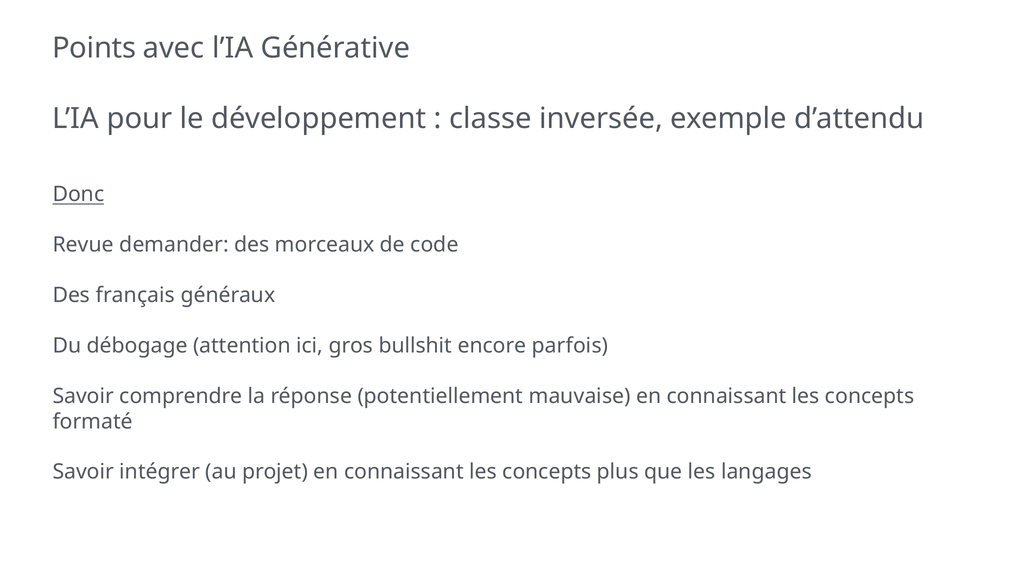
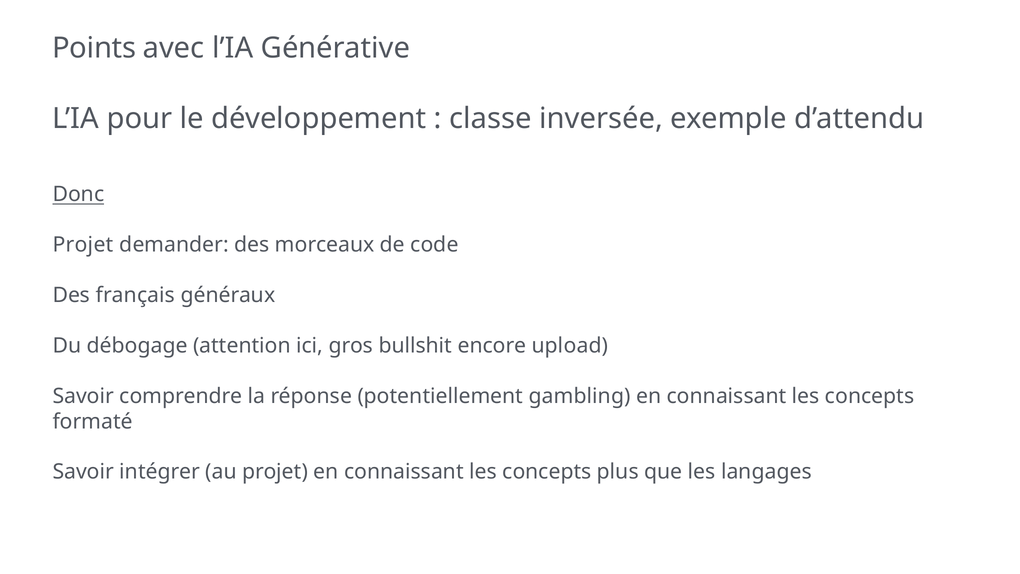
Revue: Revue -> Projet (83, 245)
parfois: parfois -> upload (570, 345)
mauvaise: mauvaise -> gambling (580, 396)
